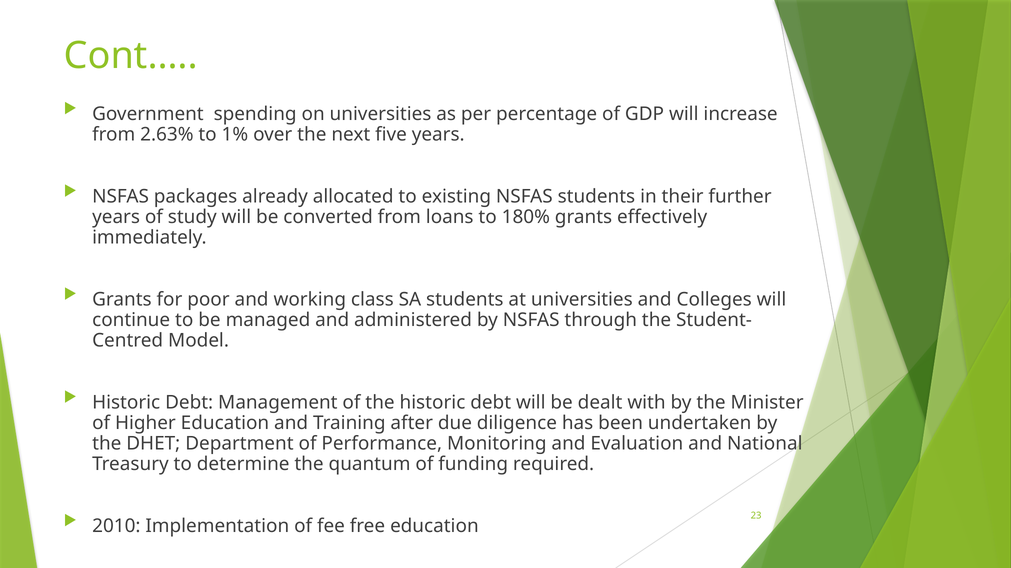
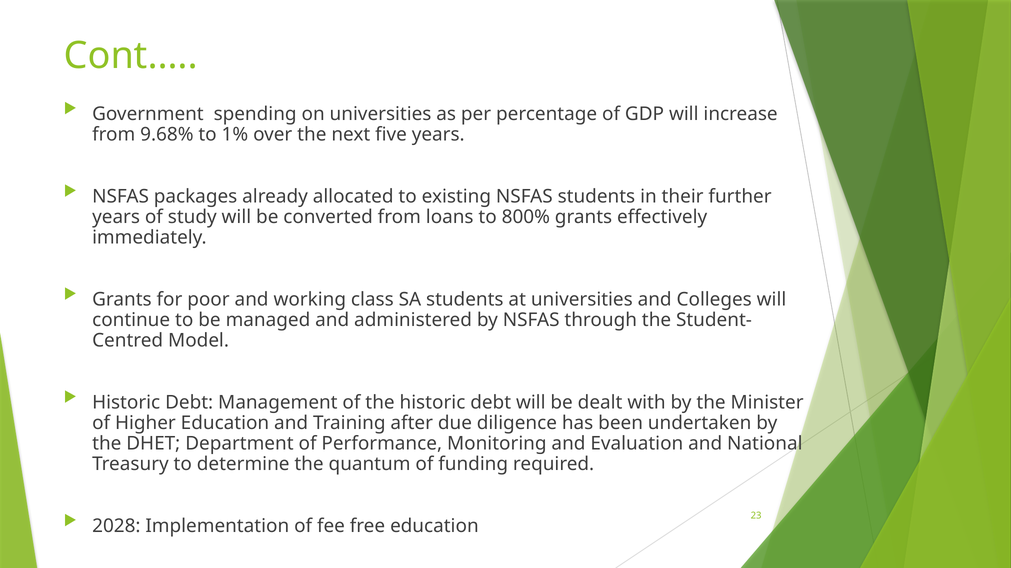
2.63%: 2.63% -> 9.68% (167, 135)
180%: 180% -> 800% (526, 217)
2010: 2010 -> 2028 (116, 527)
